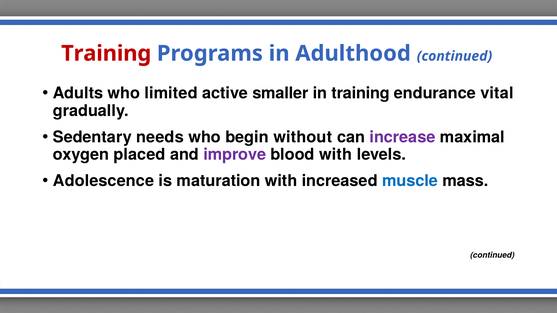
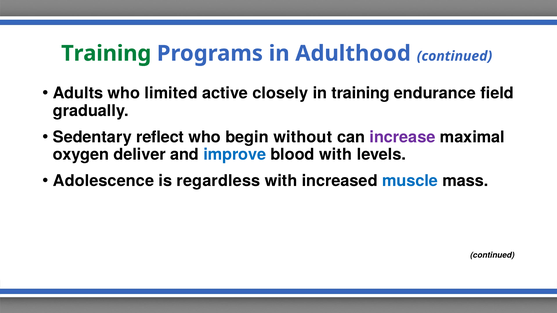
Training colour: red -> green (106, 53)
smaller: smaller -> closely (280, 93)
vital: vital -> field (497, 93)
needs: needs -> reflect (160, 137)
placed: placed -> deliver (140, 155)
improve colour: purple -> blue (235, 155)
maturation: maturation -> regardless (218, 181)
